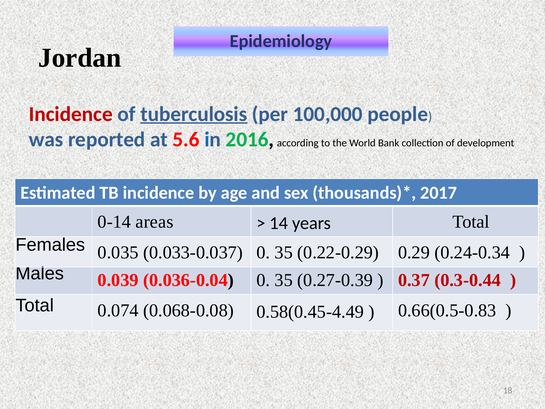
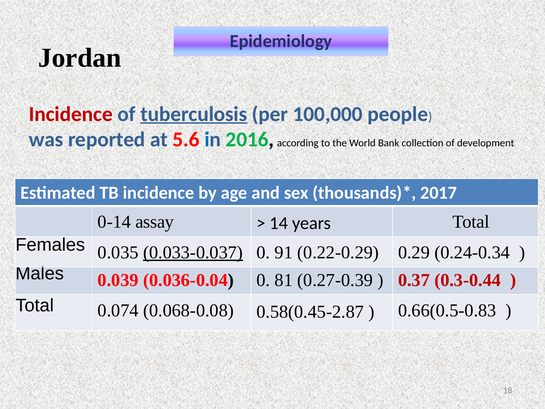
areas: areas -> assay (155, 222)
0.033-0.037 underline: none -> present (193, 252)
35: 35 -> 91 (284, 252)
0.036-0.04 0 35: 35 -> 81 (284, 280)
0.58(0.45-4.49: 0.58(0.45-4.49 -> 0.58(0.45-2.87 (310, 312)
